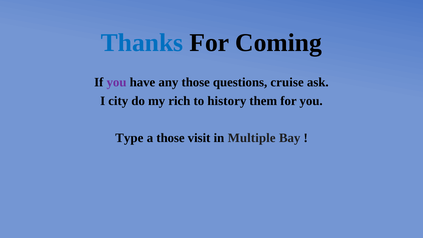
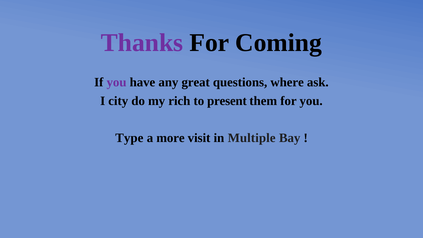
Thanks colour: blue -> purple (142, 43)
any those: those -> great (196, 82)
cruise: cruise -> where (287, 82)
history: history -> present (227, 101)
a those: those -> more (170, 138)
